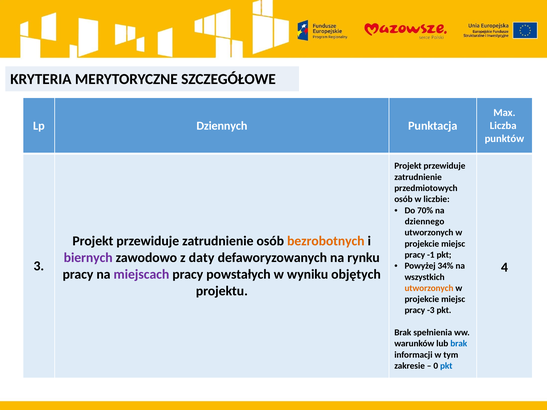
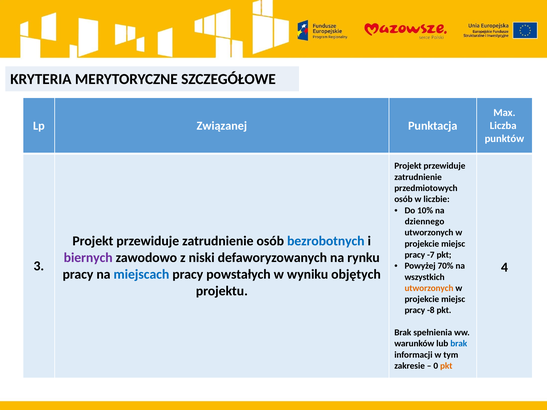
Dziennych: Dziennych -> Związanej (222, 126)
70%: 70% -> 10% (425, 210)
bezrobotnych colour: orange -> blue (326, 241)
-1: -1 -> -7 (431, 255)
daty: daty -> niski (202, 258)
34%: 34% -> 70% (446, 266)
miejscach colour: purple -> blue (141, 274)
-3: -3 -> -8 (431, 311)
pkt colour: blue -> orange (446, 366)
